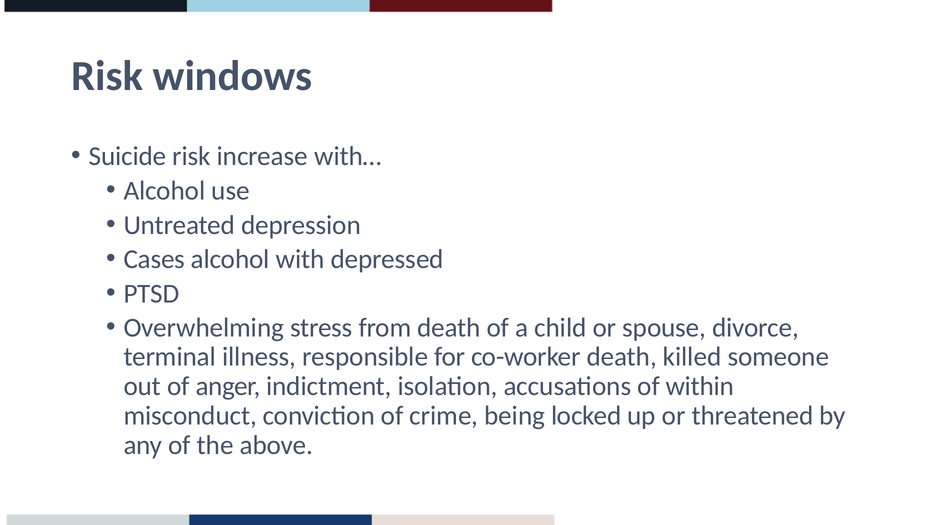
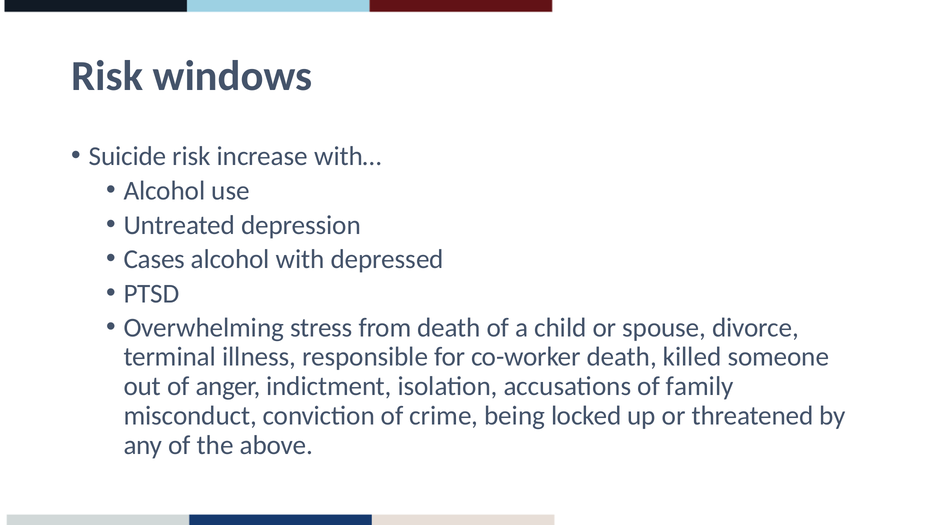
within: within -> family (700, 386)
